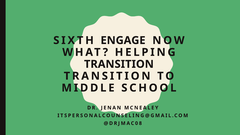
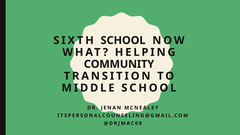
SIXTH ENGAGE: ENGAGE -> SCHOOL (123, 40)
TRANSITION: TRANSITION -> COMMUNITY (119, 64)
